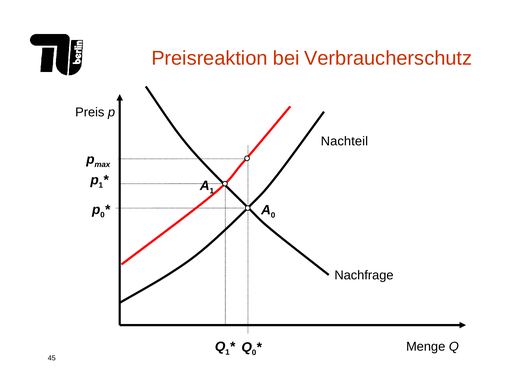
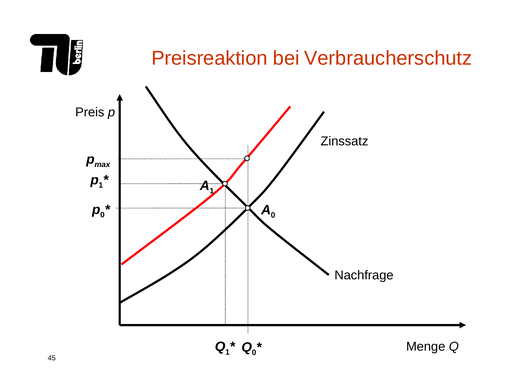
Nachteil: Nachteil -> Zinssatz (344, 141)
